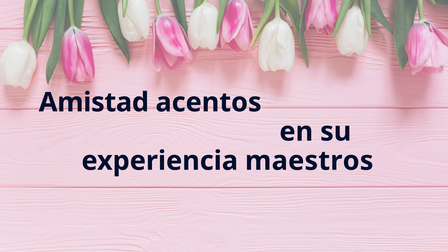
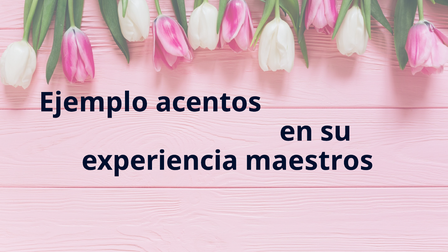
Amistad: Amistad -> Ejemplo (94, 102)
